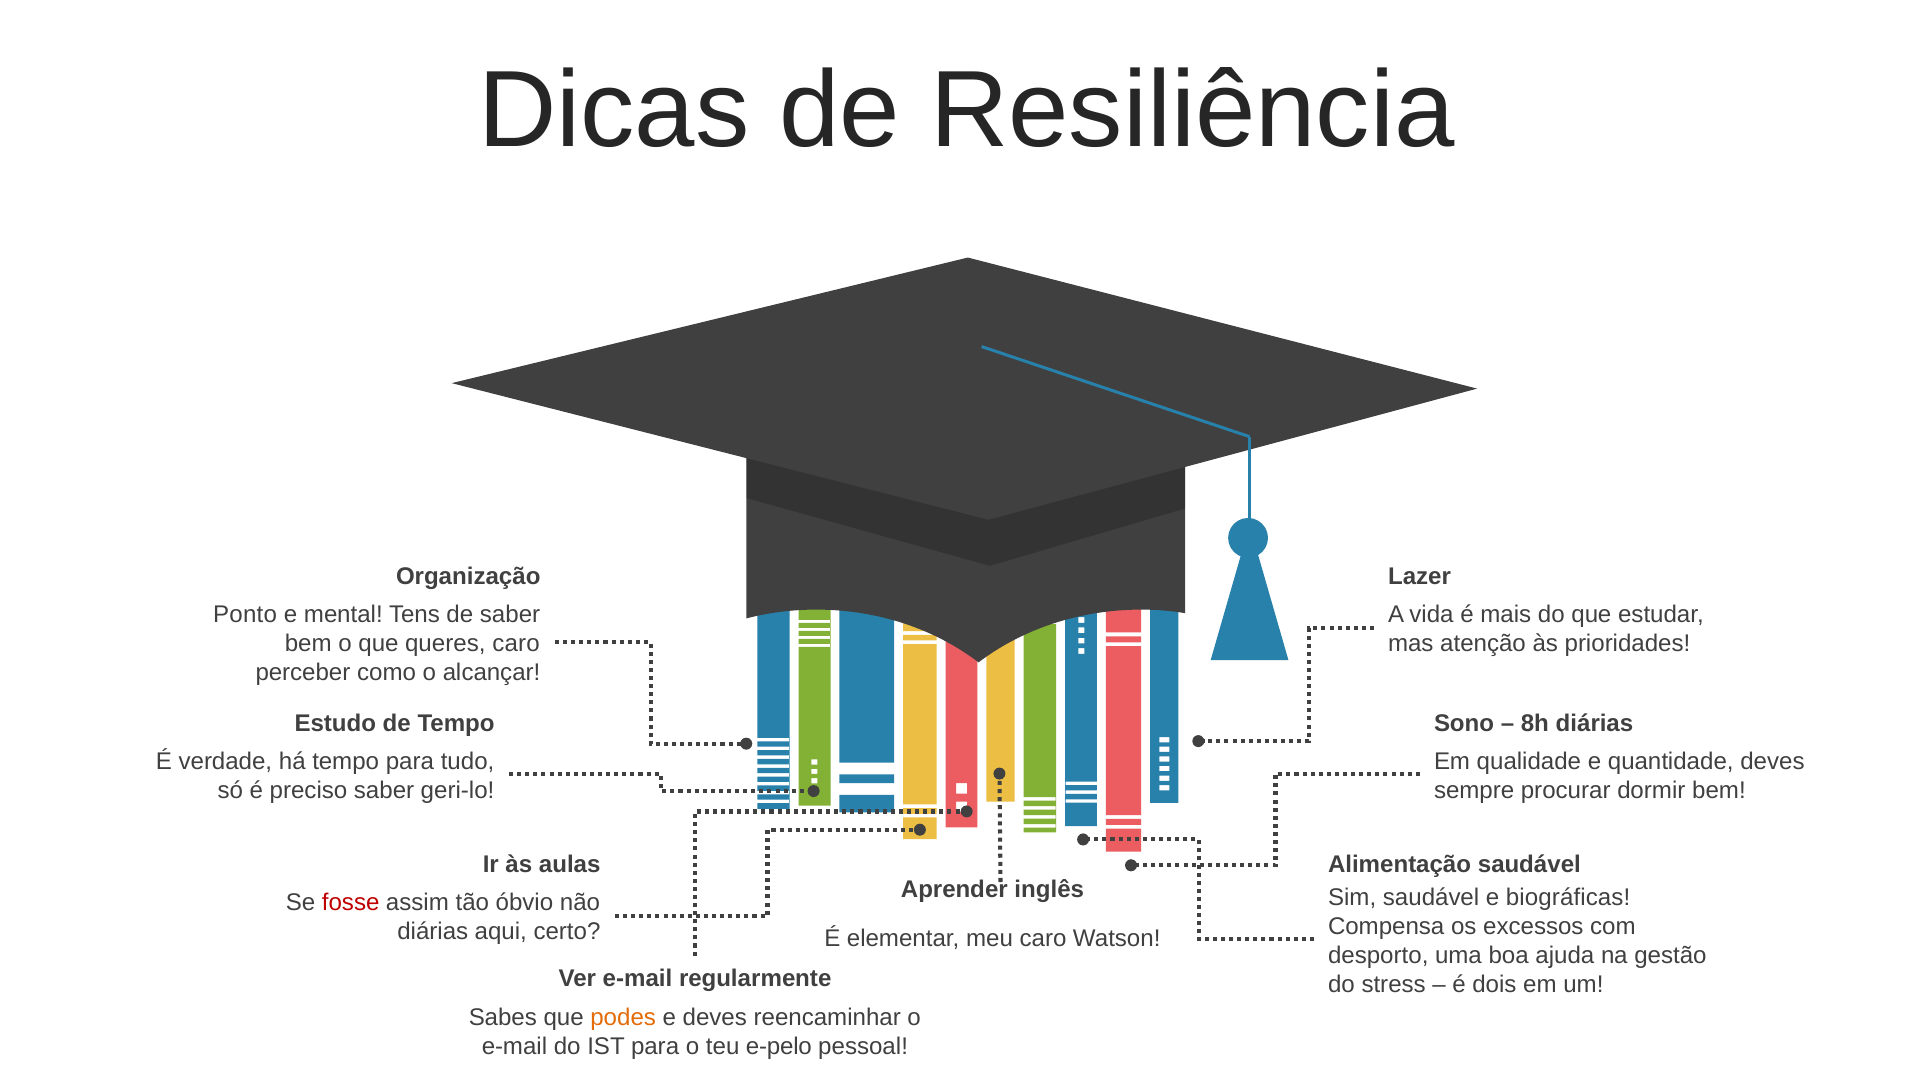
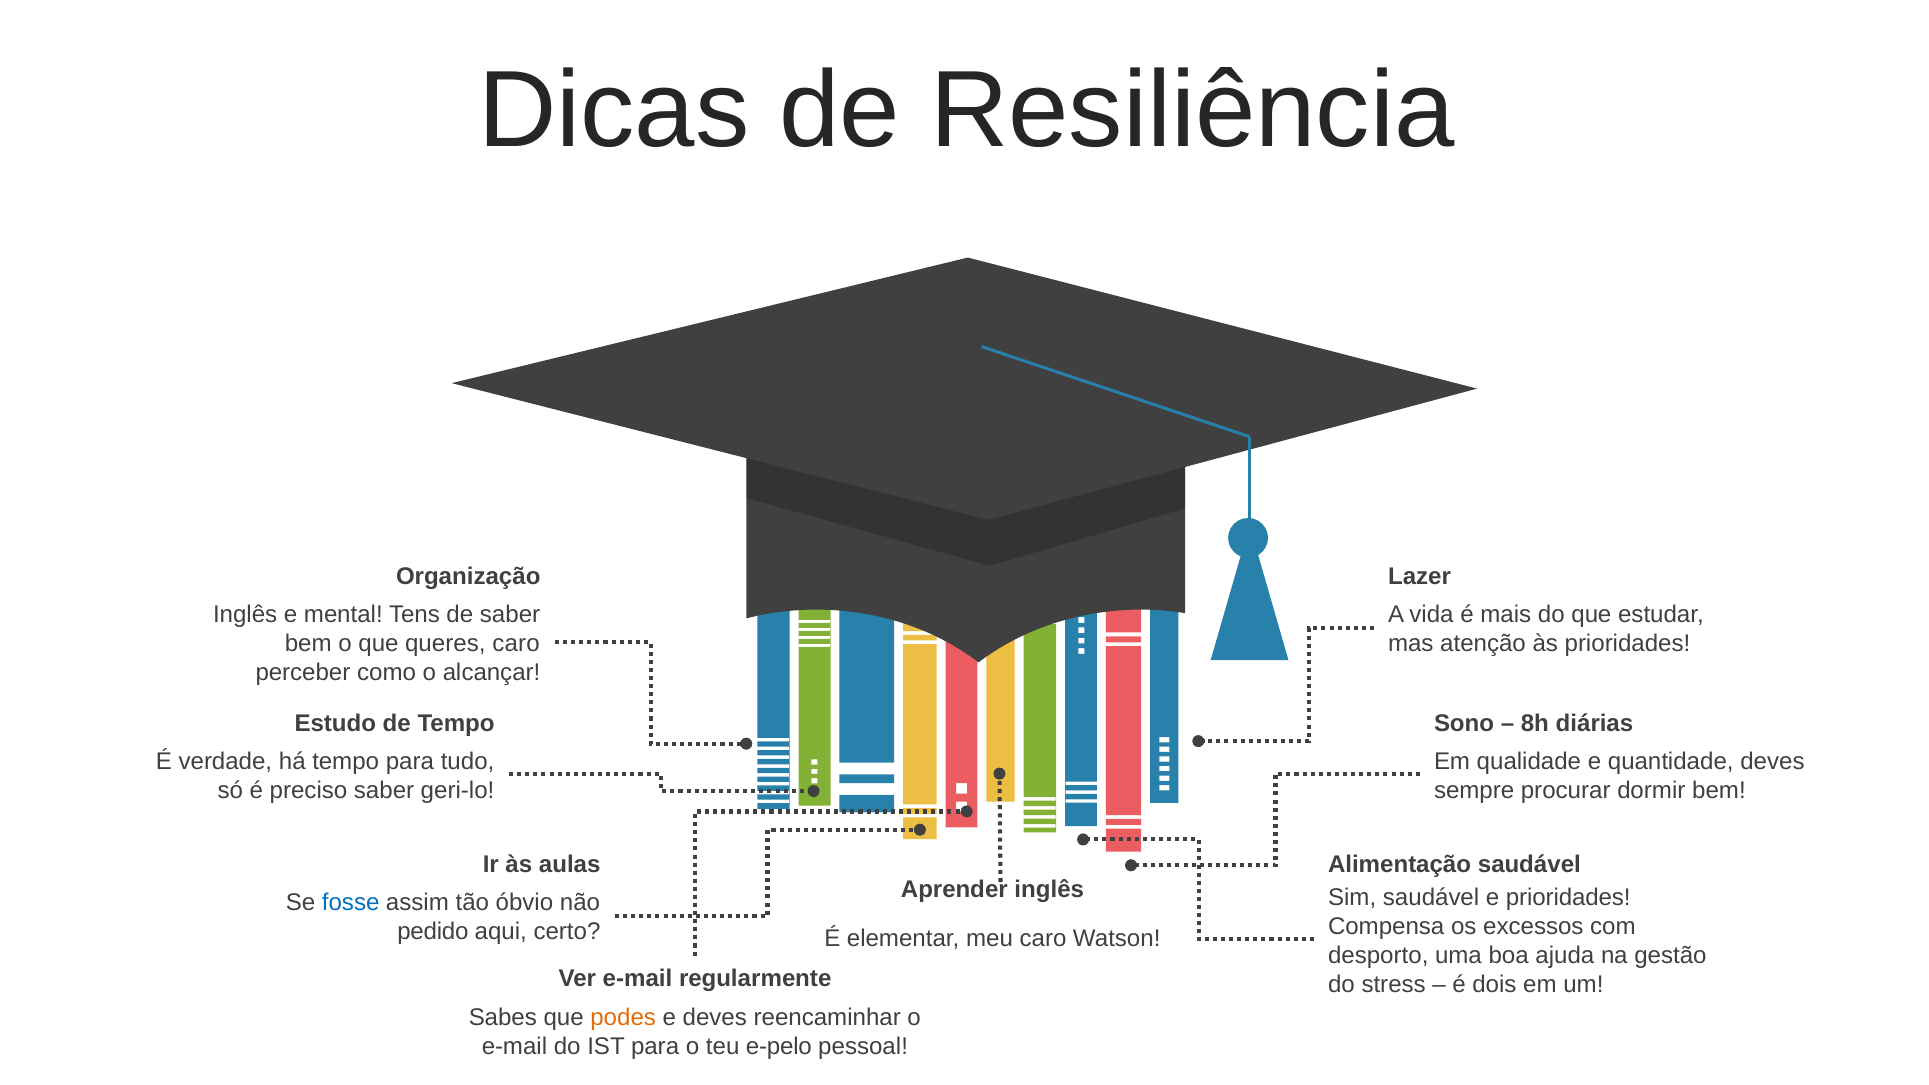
Ponto: Ponto -> Inglês (245, 615)
e biográficas: biográficas -> prioridades (1568, 898)
fosse colour: red -> blue (351, 903)
diárias: diárias -> pedido (433, 932)
